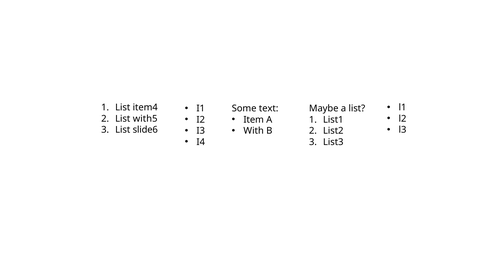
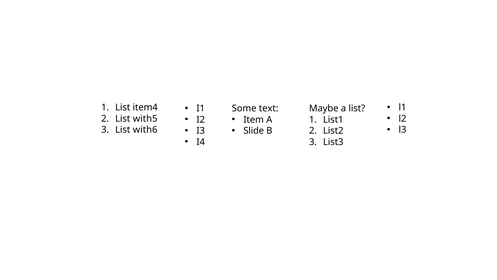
With: With -> Slide (254, 131)
slide6: slide6 -> with6 (145, 130)
